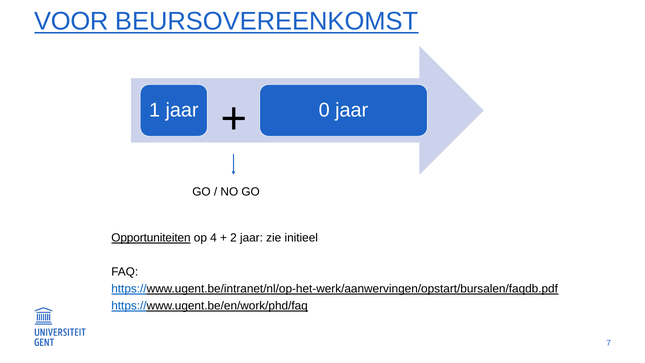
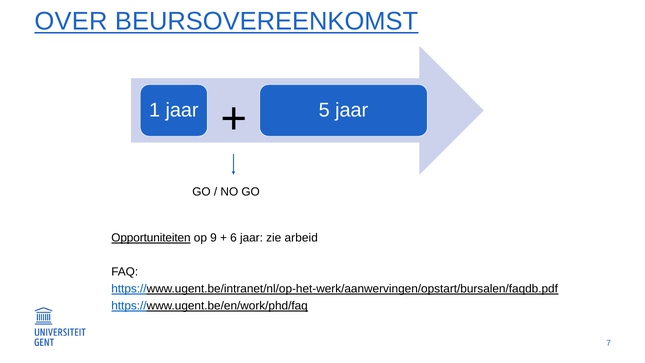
VOOR: VOOR -> OVER (71, 22)
0: 0 -> 5 (324, 110)
4: 4 -> 9 (214, 238)
2: 2 -> 6 (233, 238)
initieel: initieel -> arbeid (301, 238)
